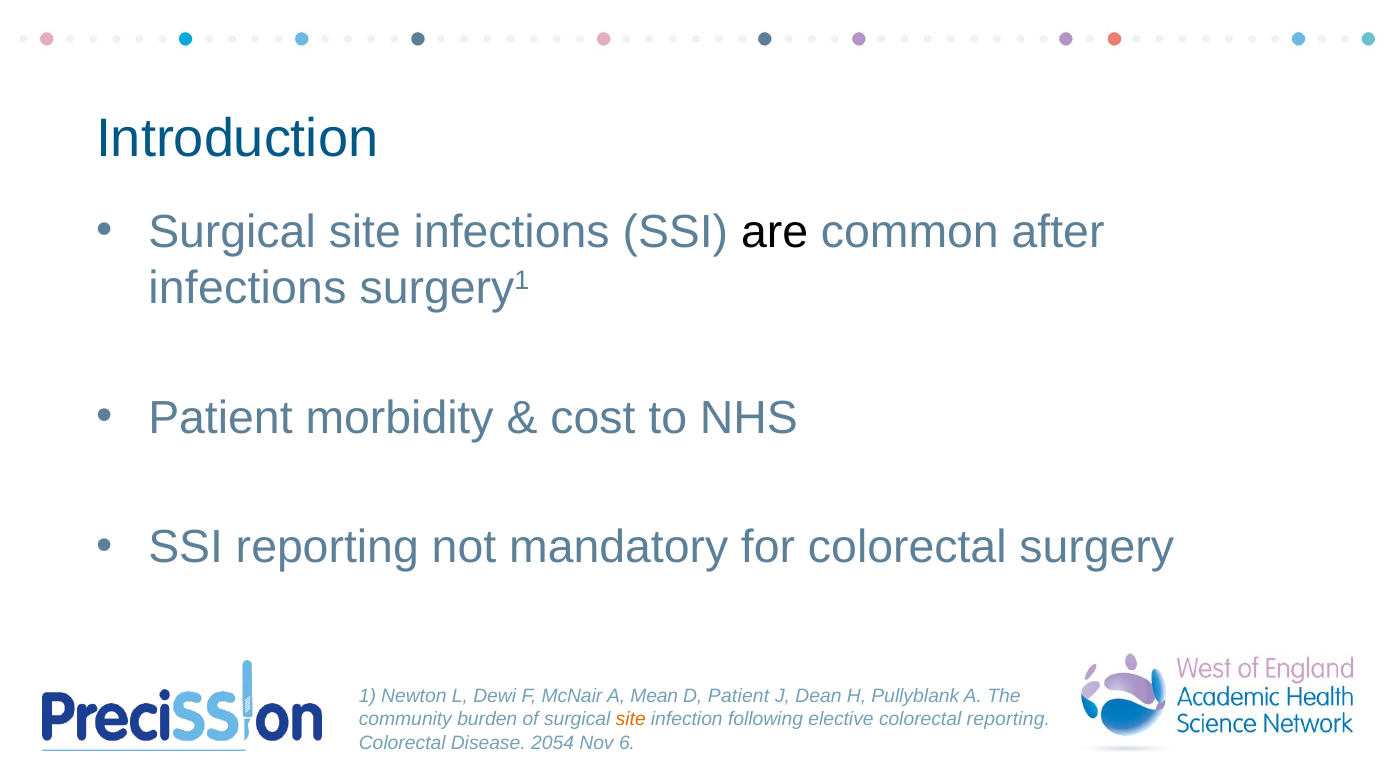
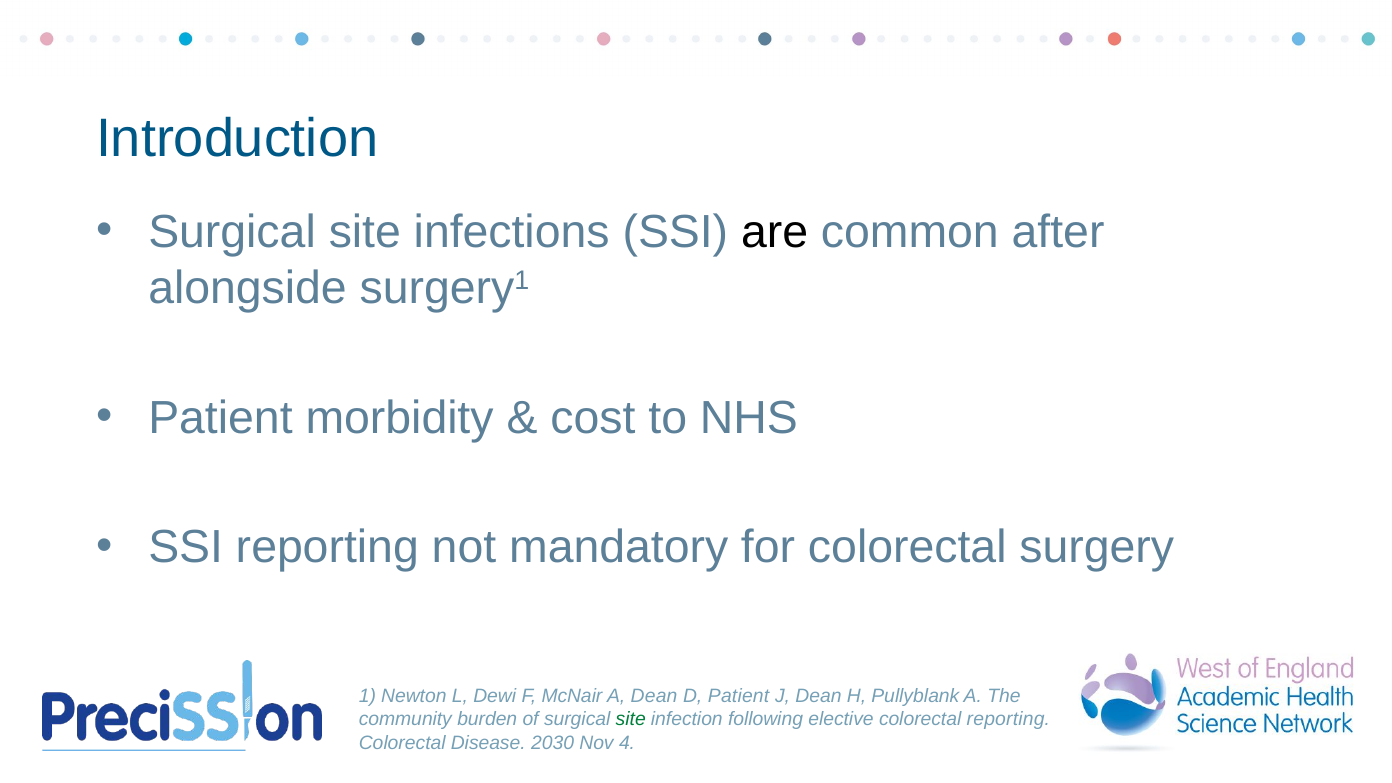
infections: infections -> alongside (248, 288)
A Mean: Mean -> Dean (654, 696)
site colour: orange -> green (631, 719)
2054: 2054 -> 2030 (553, 743)
6: 6 -> 4 (627, 743)
